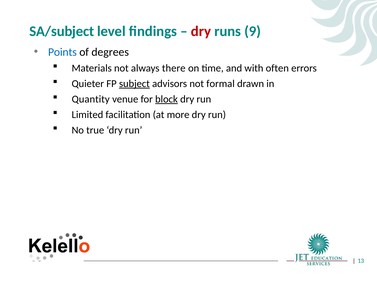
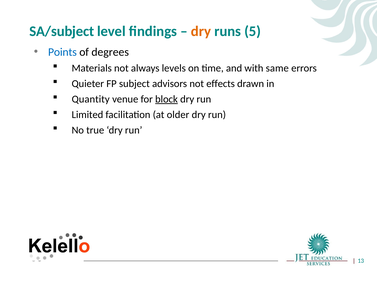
dry colour: red -> orange (201, 31)
9: 9 -> 5 (253, 31)
there: there -> levels (174, 68)
often: often -> same (277, 68)
subject underline: present -> none (134, 84)
formal: formal -> effects (221, 84)
more: more -> older (178, 115)
